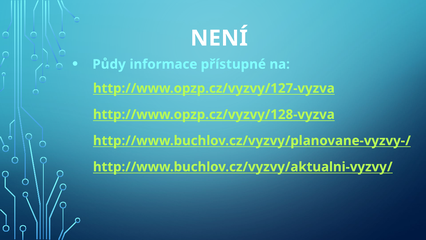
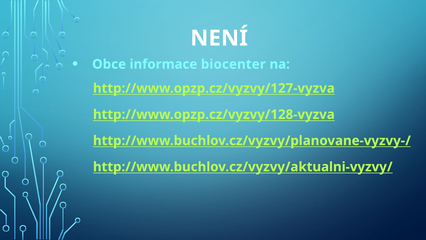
Půdy: Půdy -> Obce (109, 64)
přístupné: přístupné -> biocenter (233, 64)
